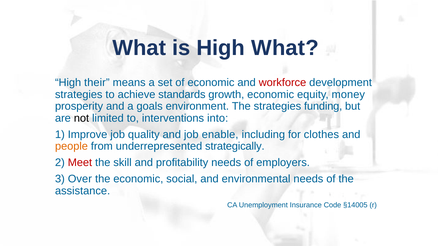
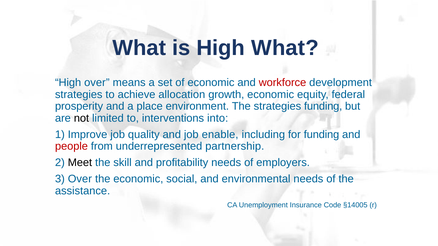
High their: their -> over (97, 83)
standards: standards -> allocation (182, 95)
money: money -> federal (348, 95)
goals: goals -> place (150, 106)
for clothes: clothes -> funding (322, 135)
people colour: orange -> red (71, 147)
strategically: strategically -> partnership (235, 147)
Meet colour: red -> black (80, 163)
